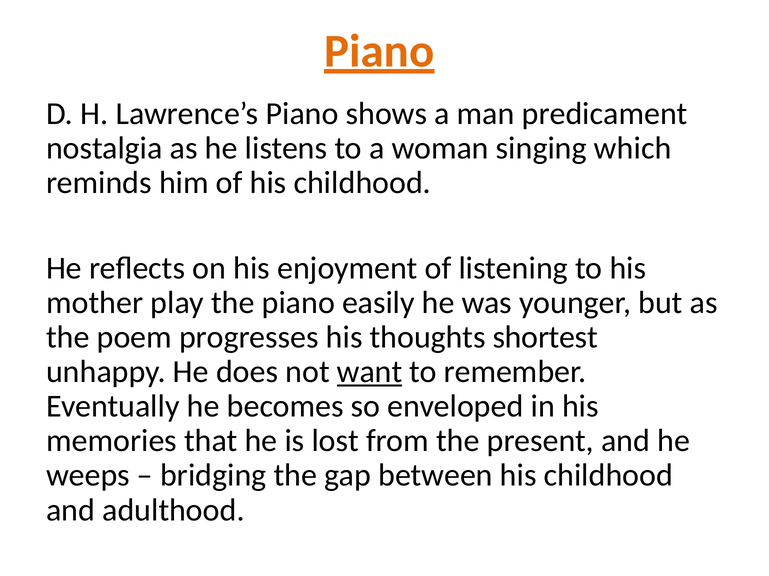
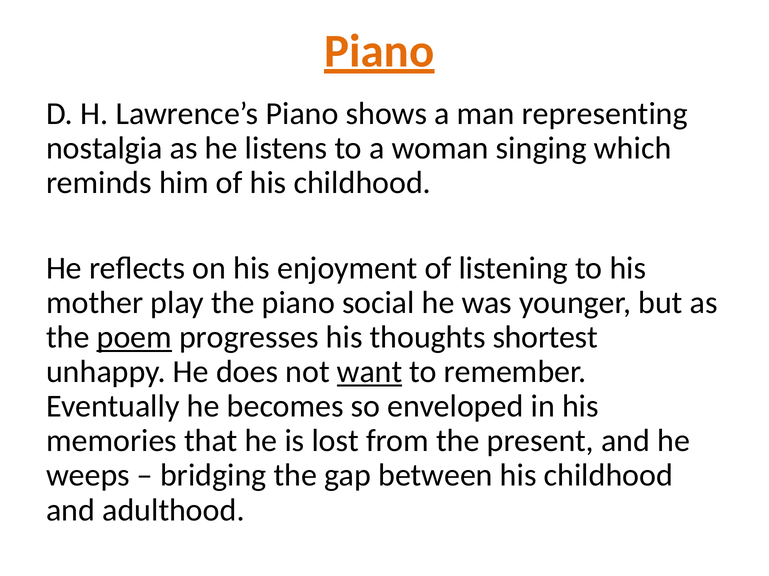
predicament: predicament -> representing (605, 114)
easily: easily -> social (378, 303)
poem underline: none -> present (134, 338)
